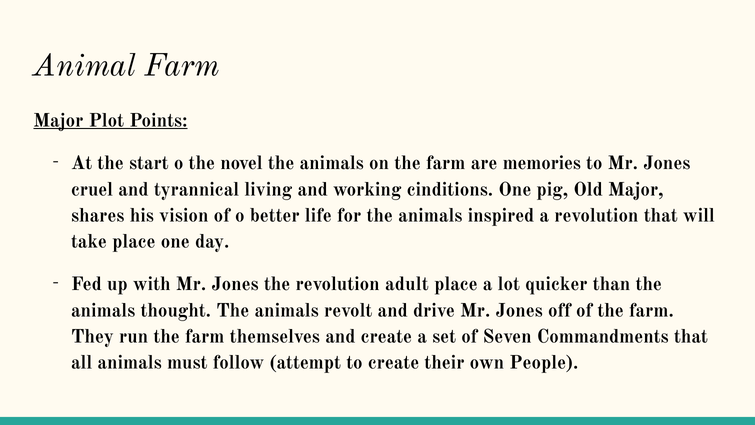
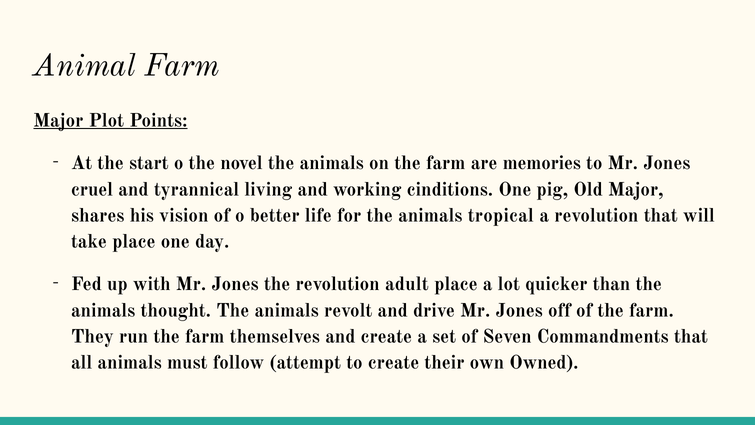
inspired: inspired -> tropical (501, 215)
People: People -> Owned (544, 362)
